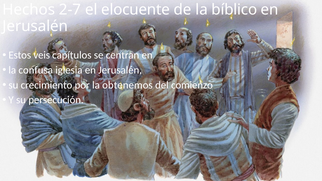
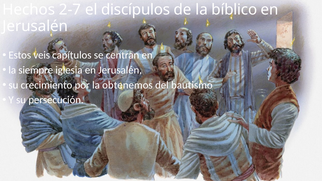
elocuente: elocuente -> discípulos (136, 10)
confusa: confusa -> siempre (36, 70)
comienzo: comienzo -> bautismo (192, 85)
